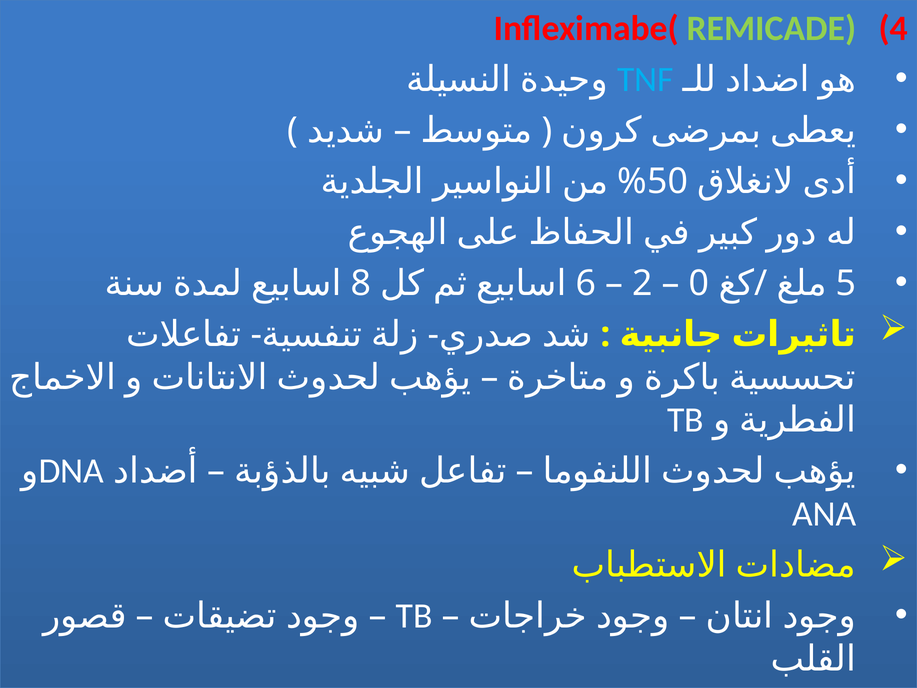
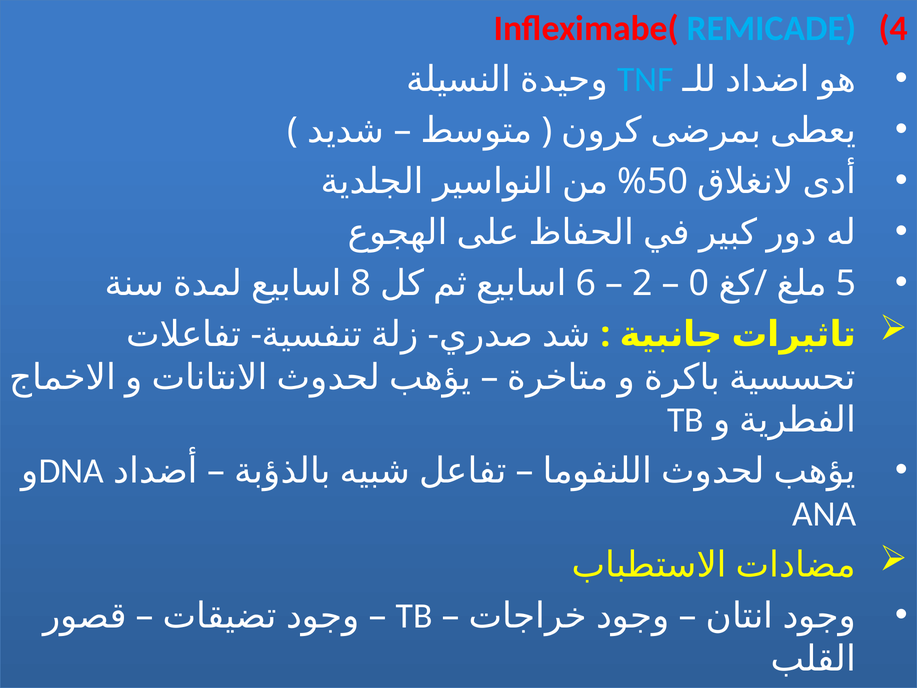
REMICADE colour: light green -> light blue (772, 28)
